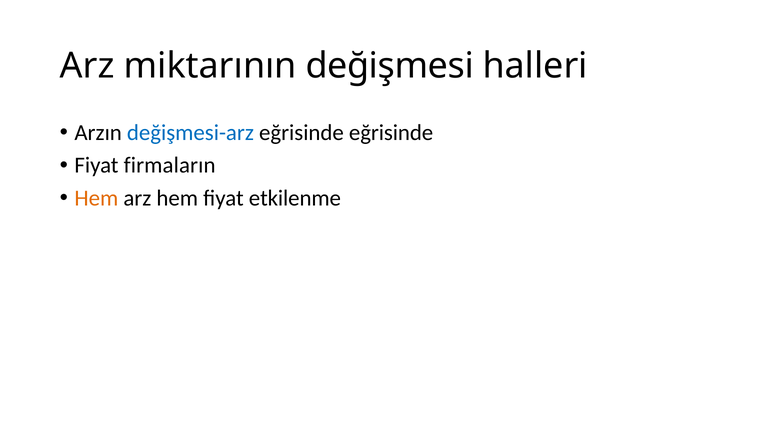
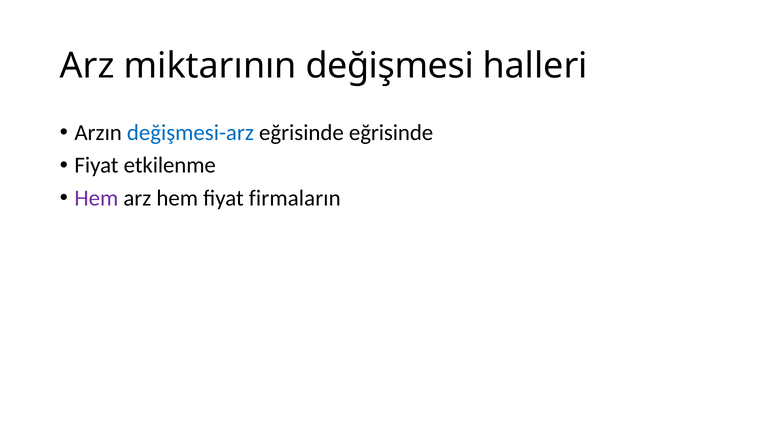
firmaların: firmaların -> etkilenme (170, 165)
Hem colour: orange -> purple (96, 198)
etkilenme: etkilenme -> firmaların (295, 198)
